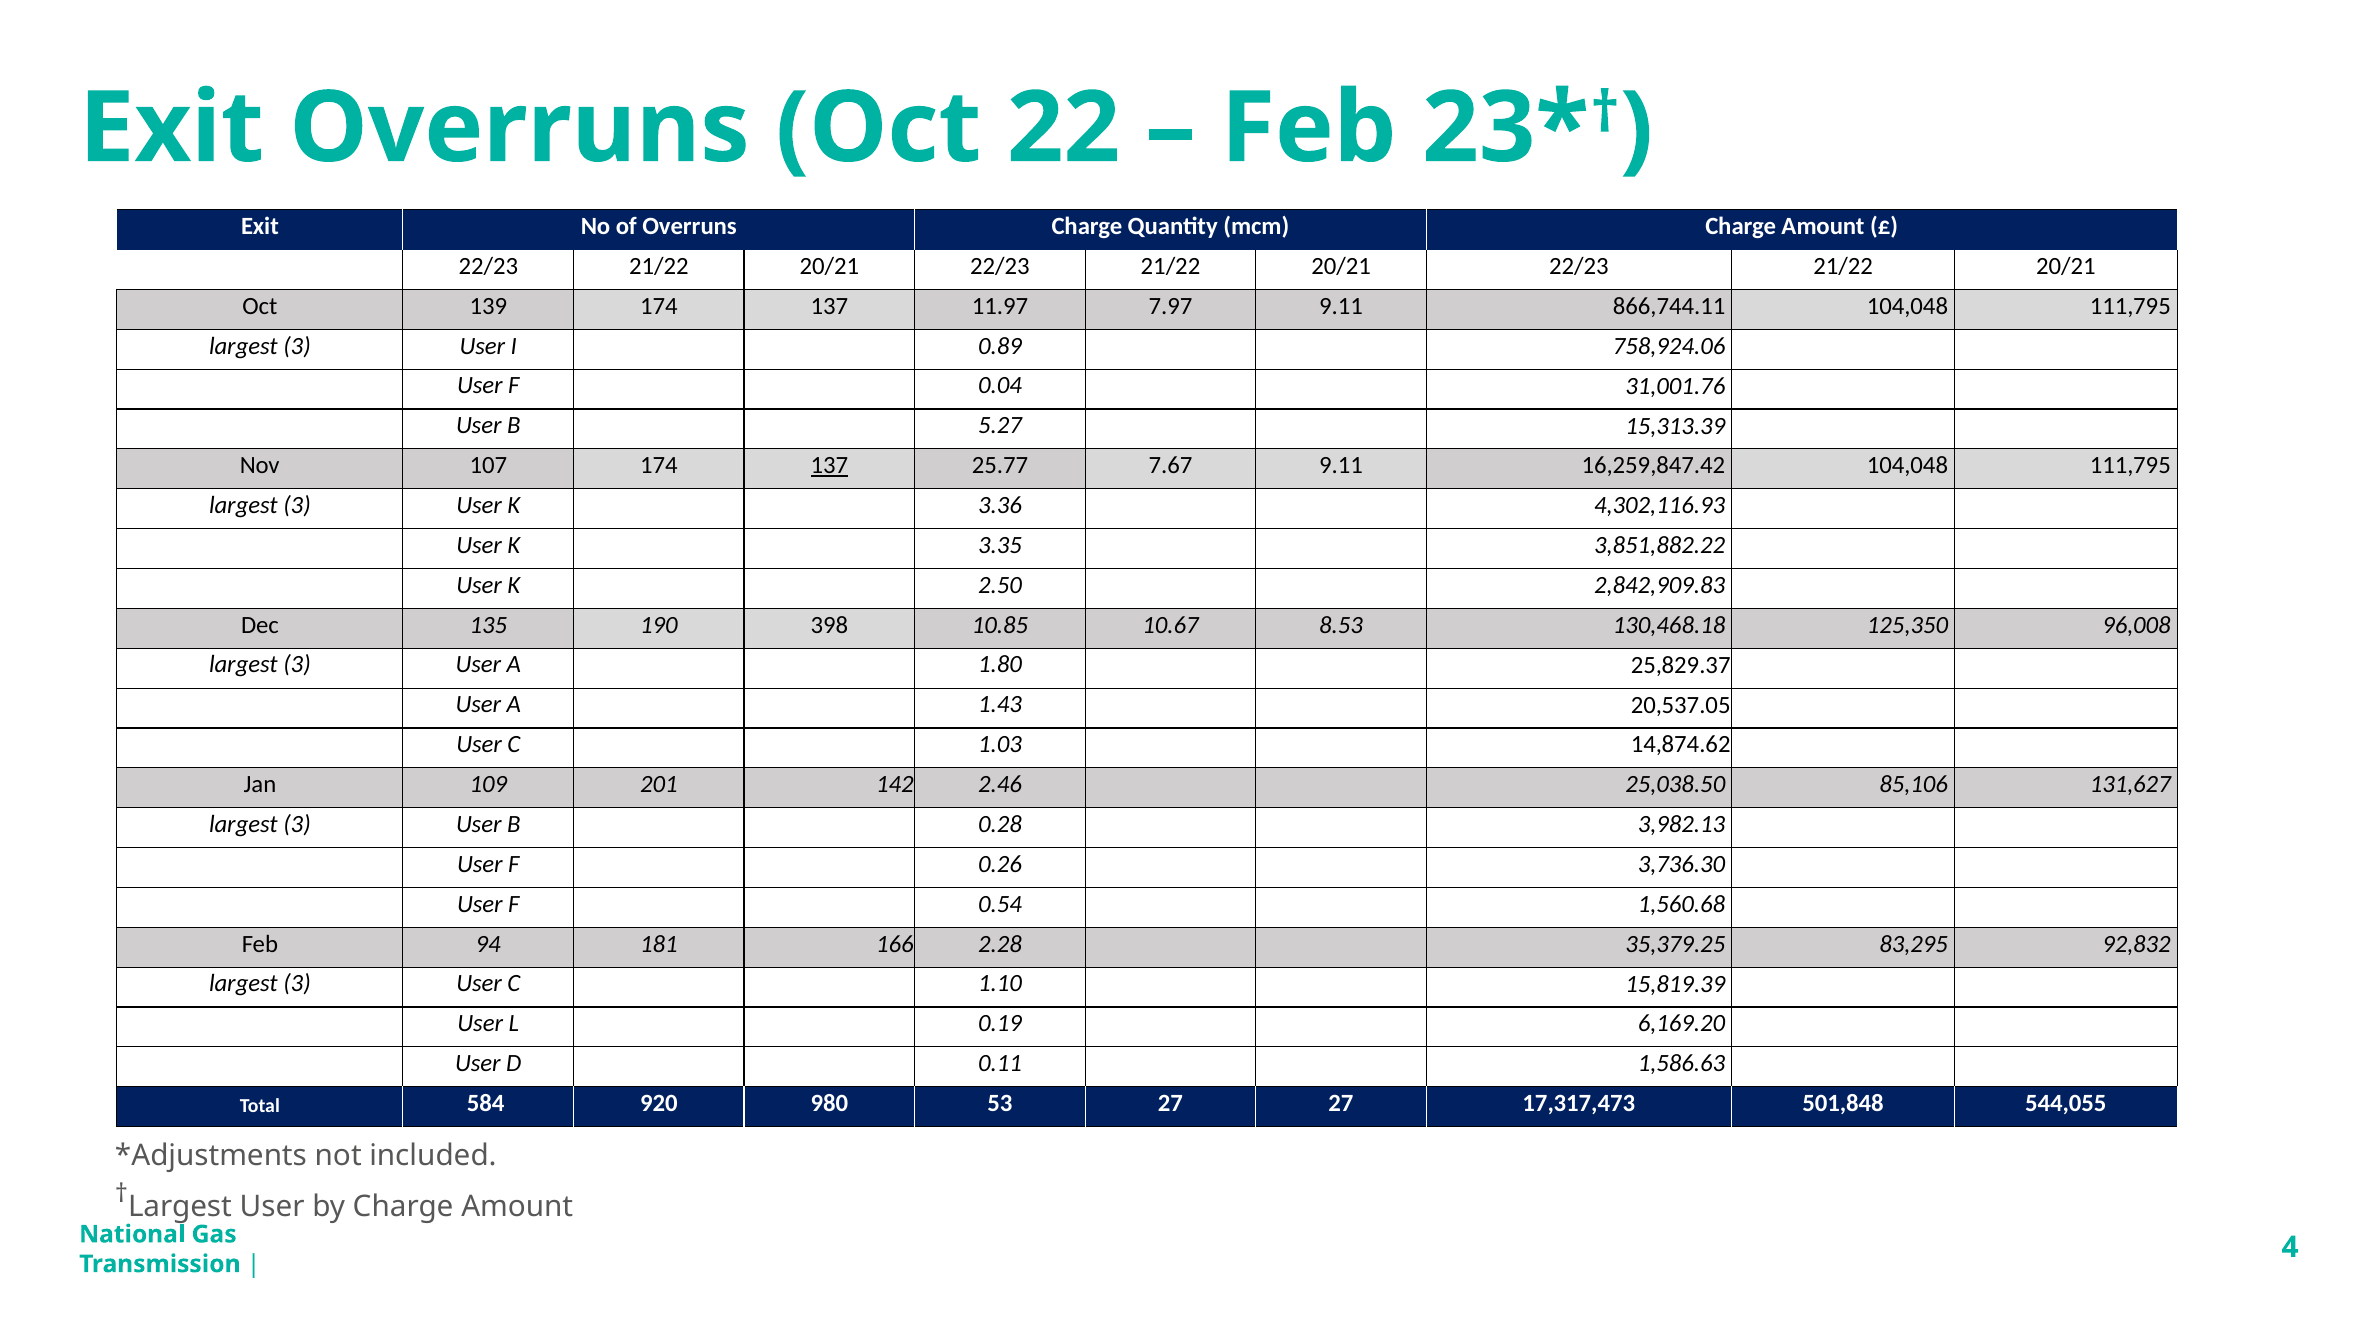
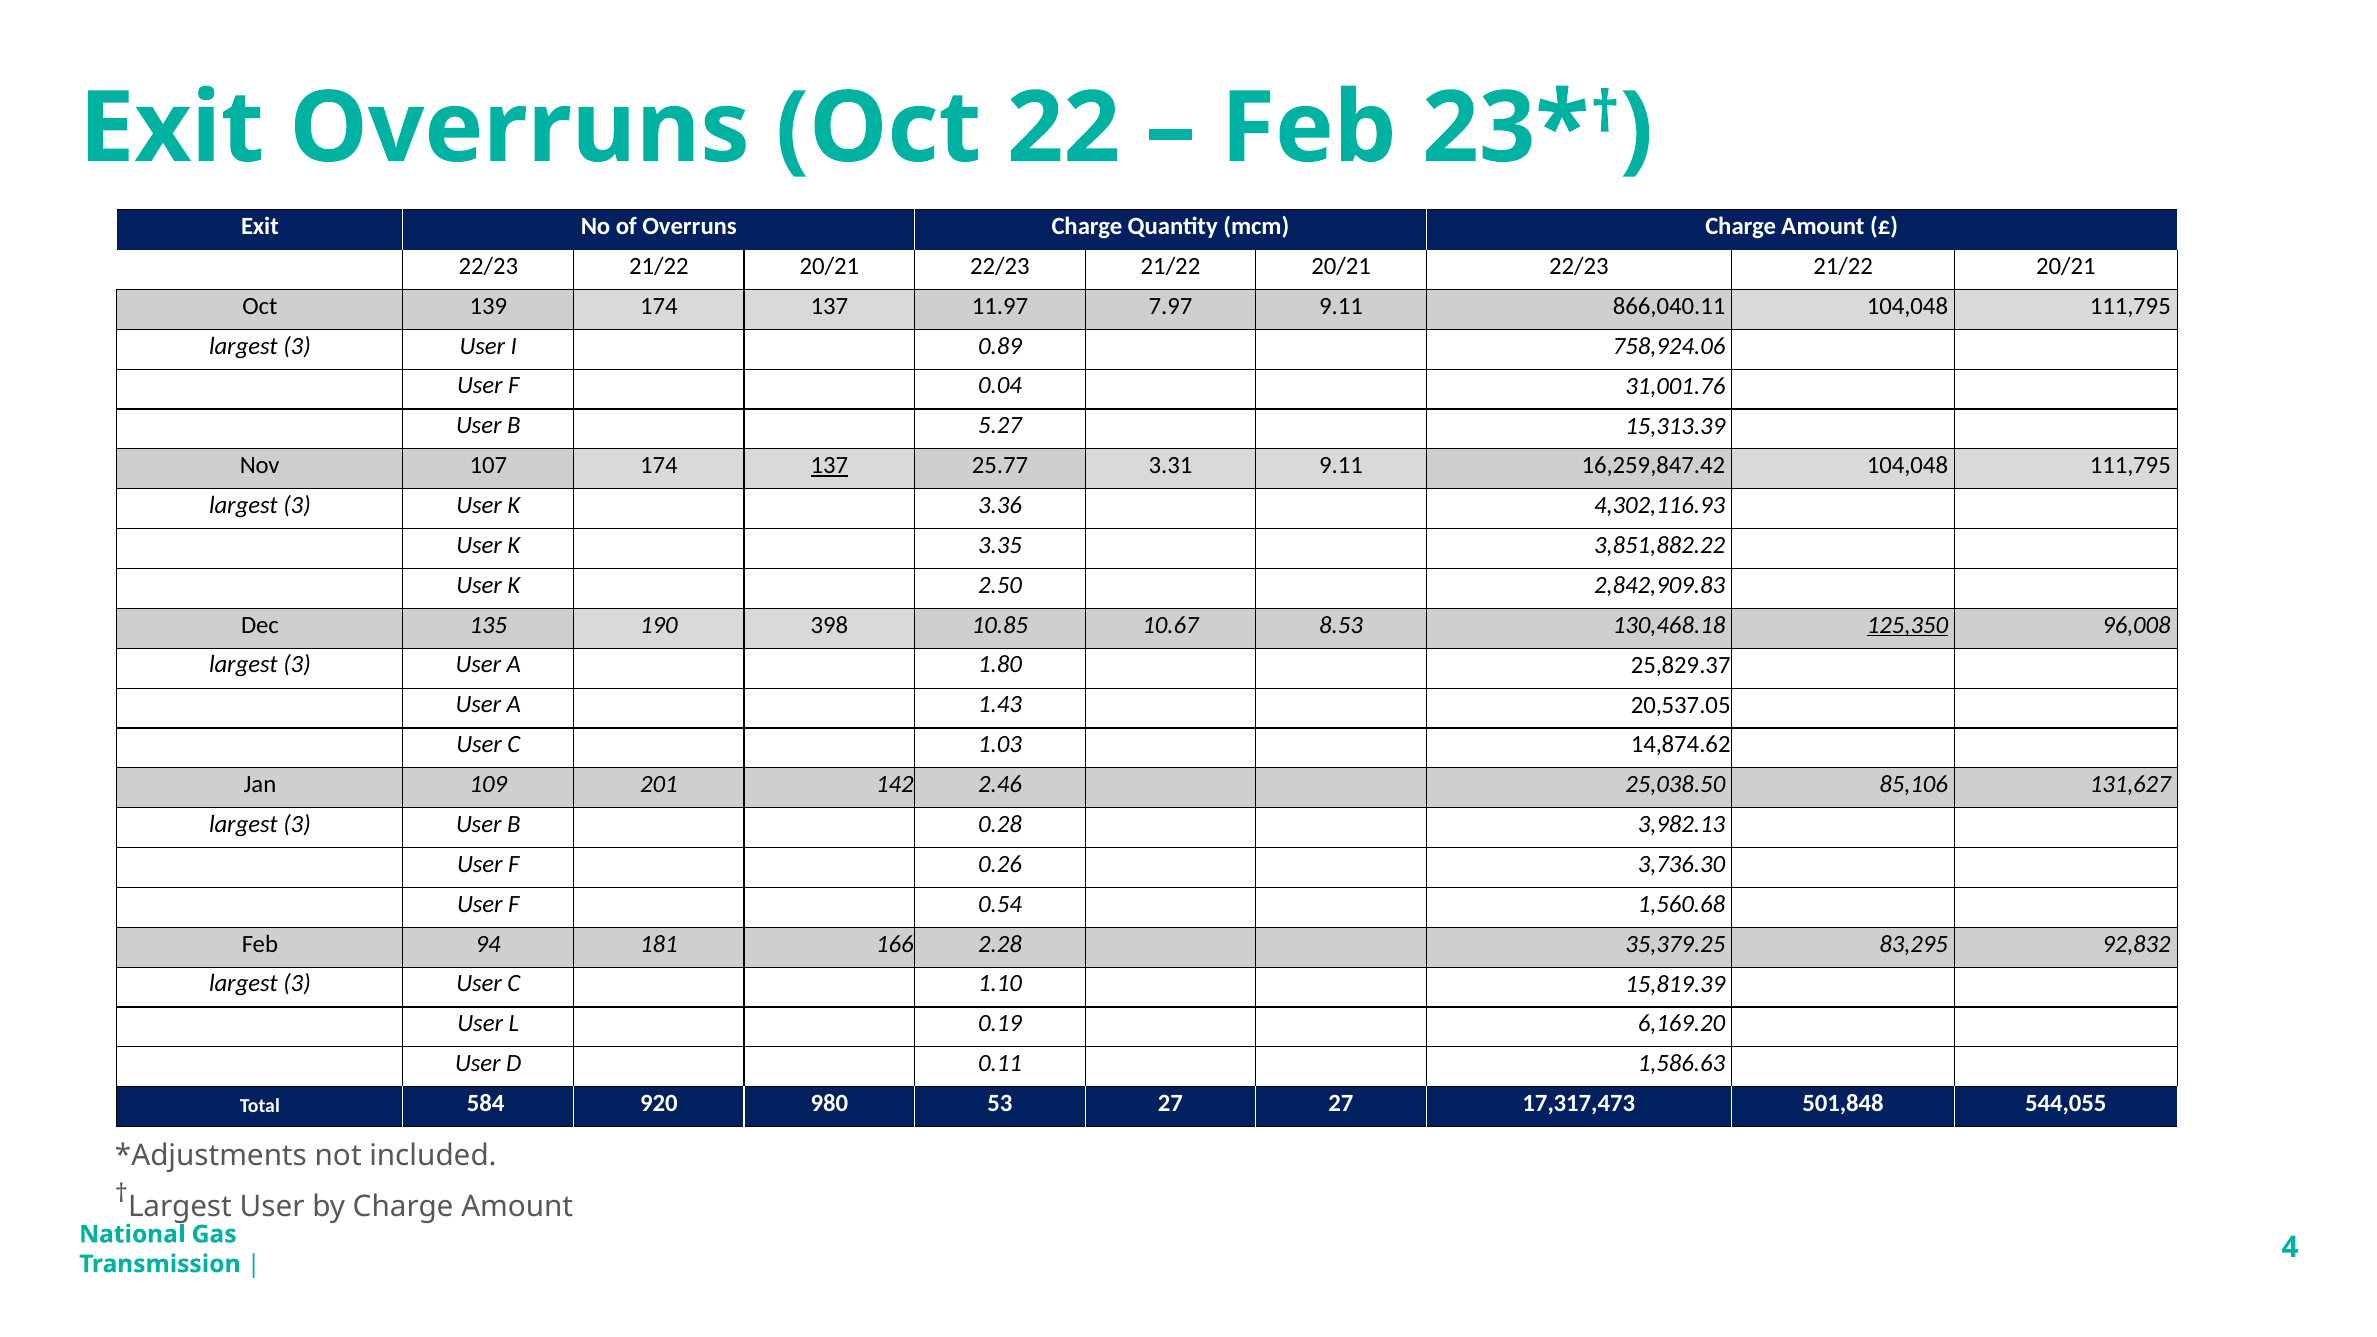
866,744.11: 866,744.11 -> 866,040.11 (1669, 306)
7.67: 7.67 -> 3.31 (1171, 466)
125,350 underline: none -> present (1908, 625)
